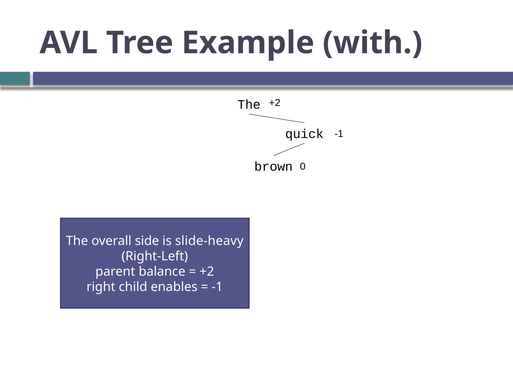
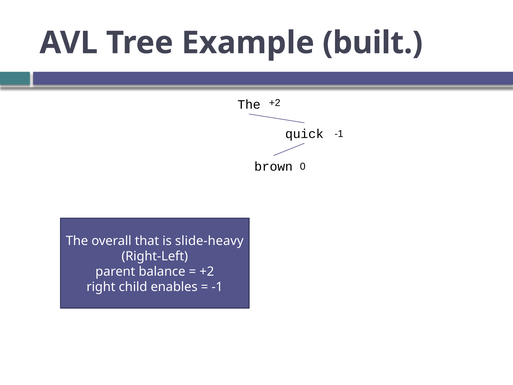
with: with -> built (373, 43)
side: side -> that (147, 241)
